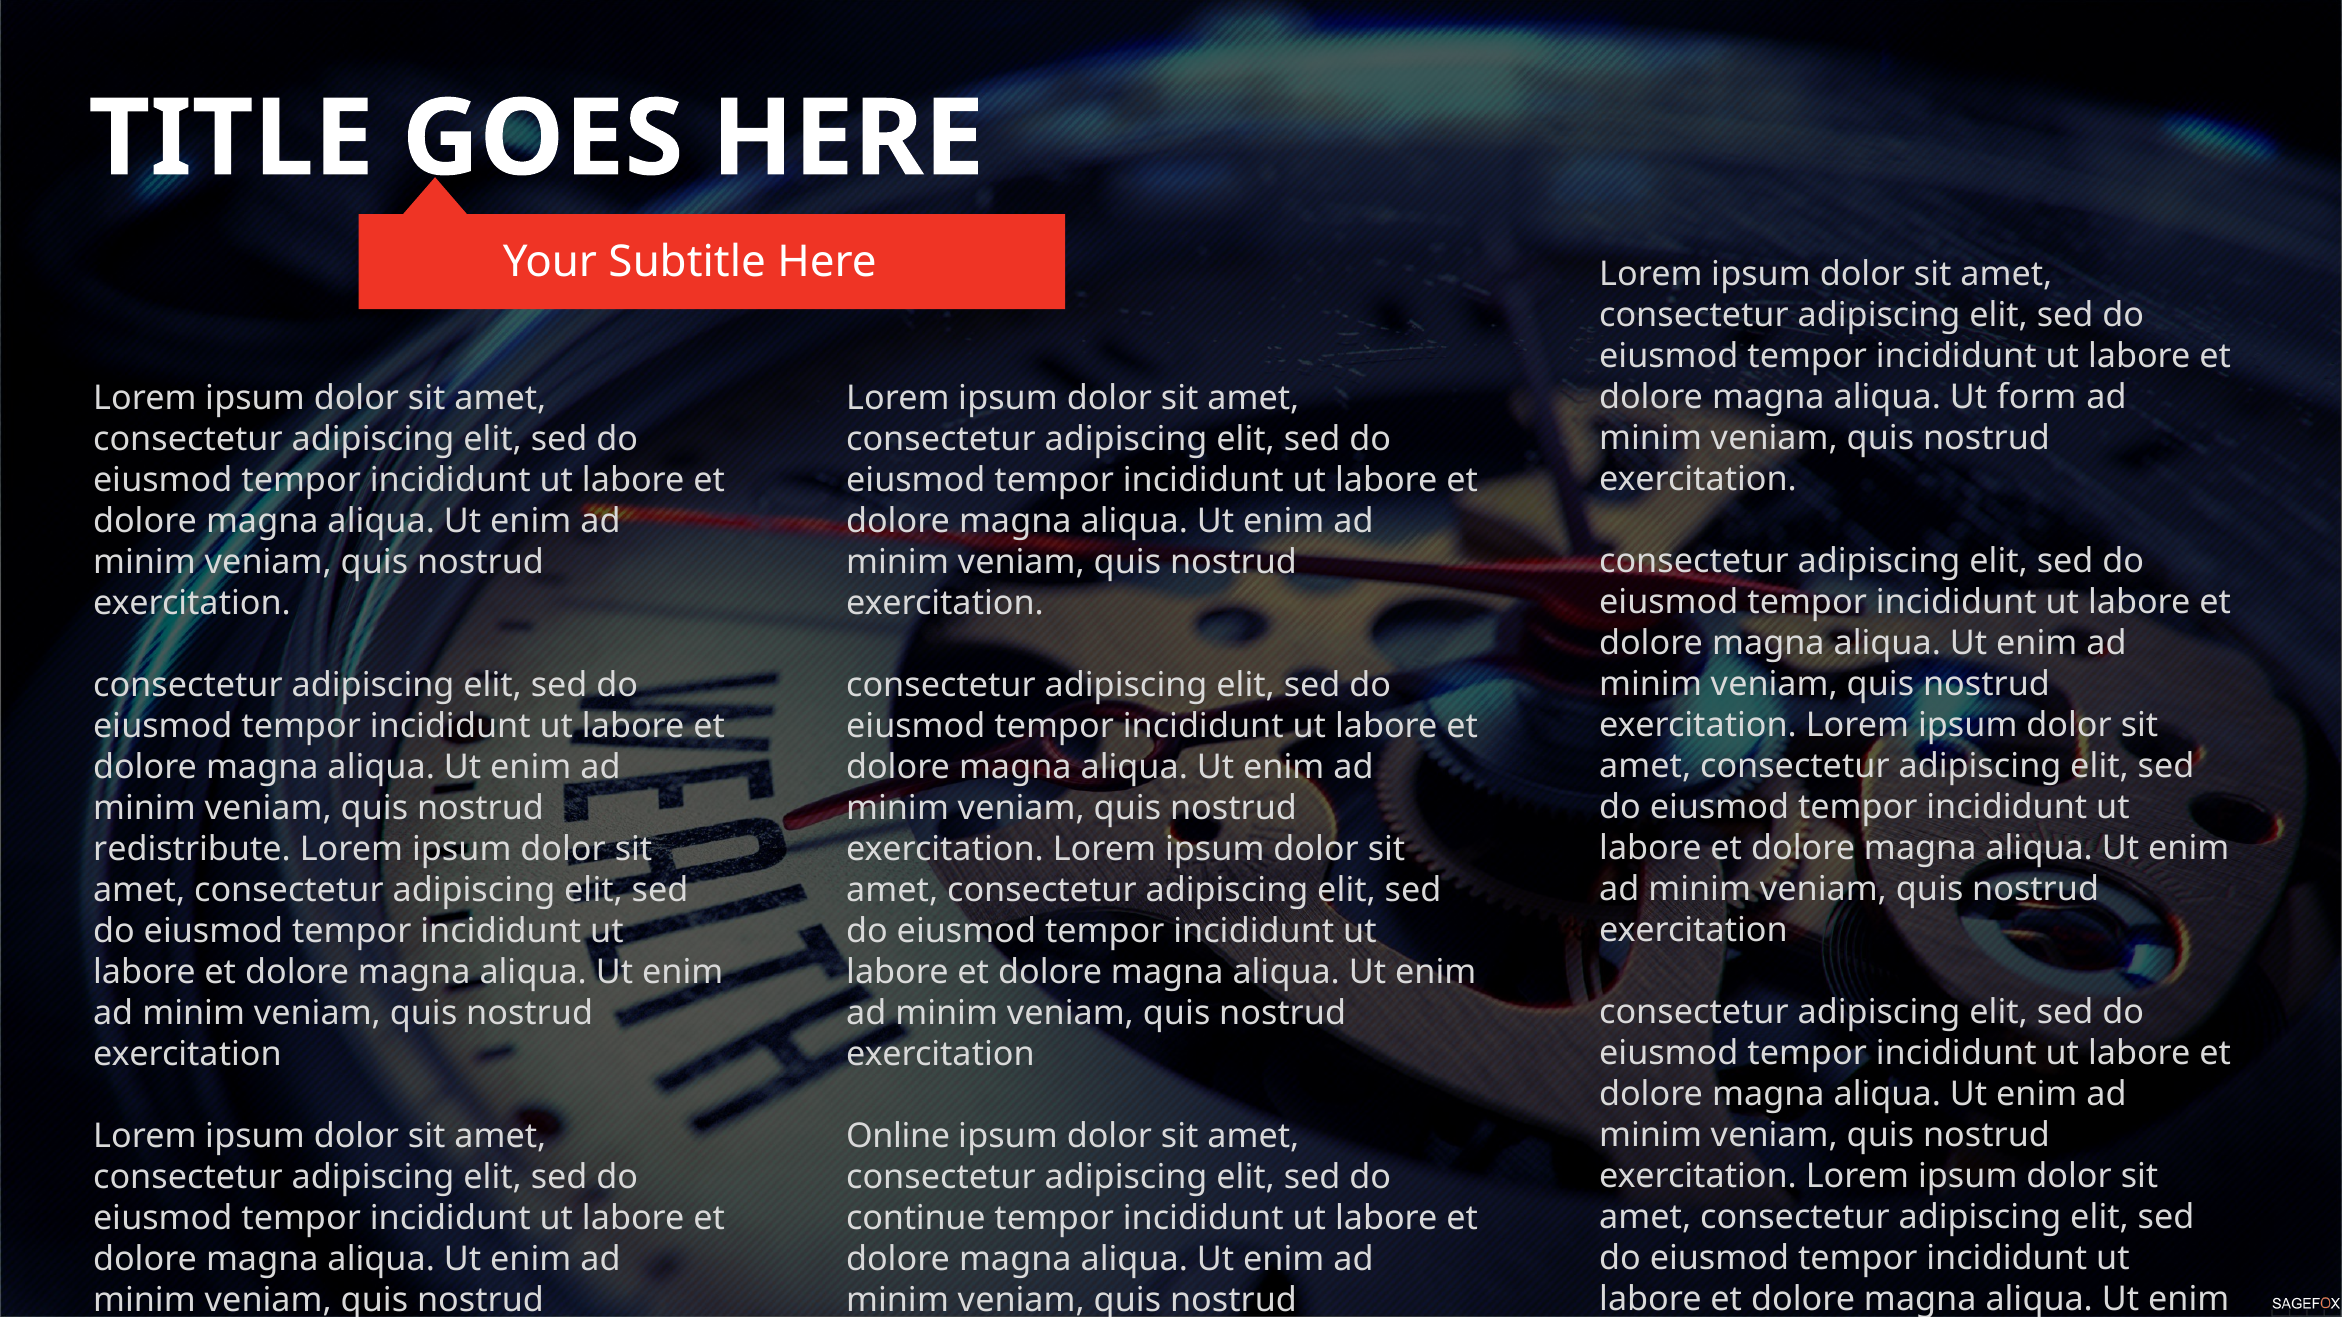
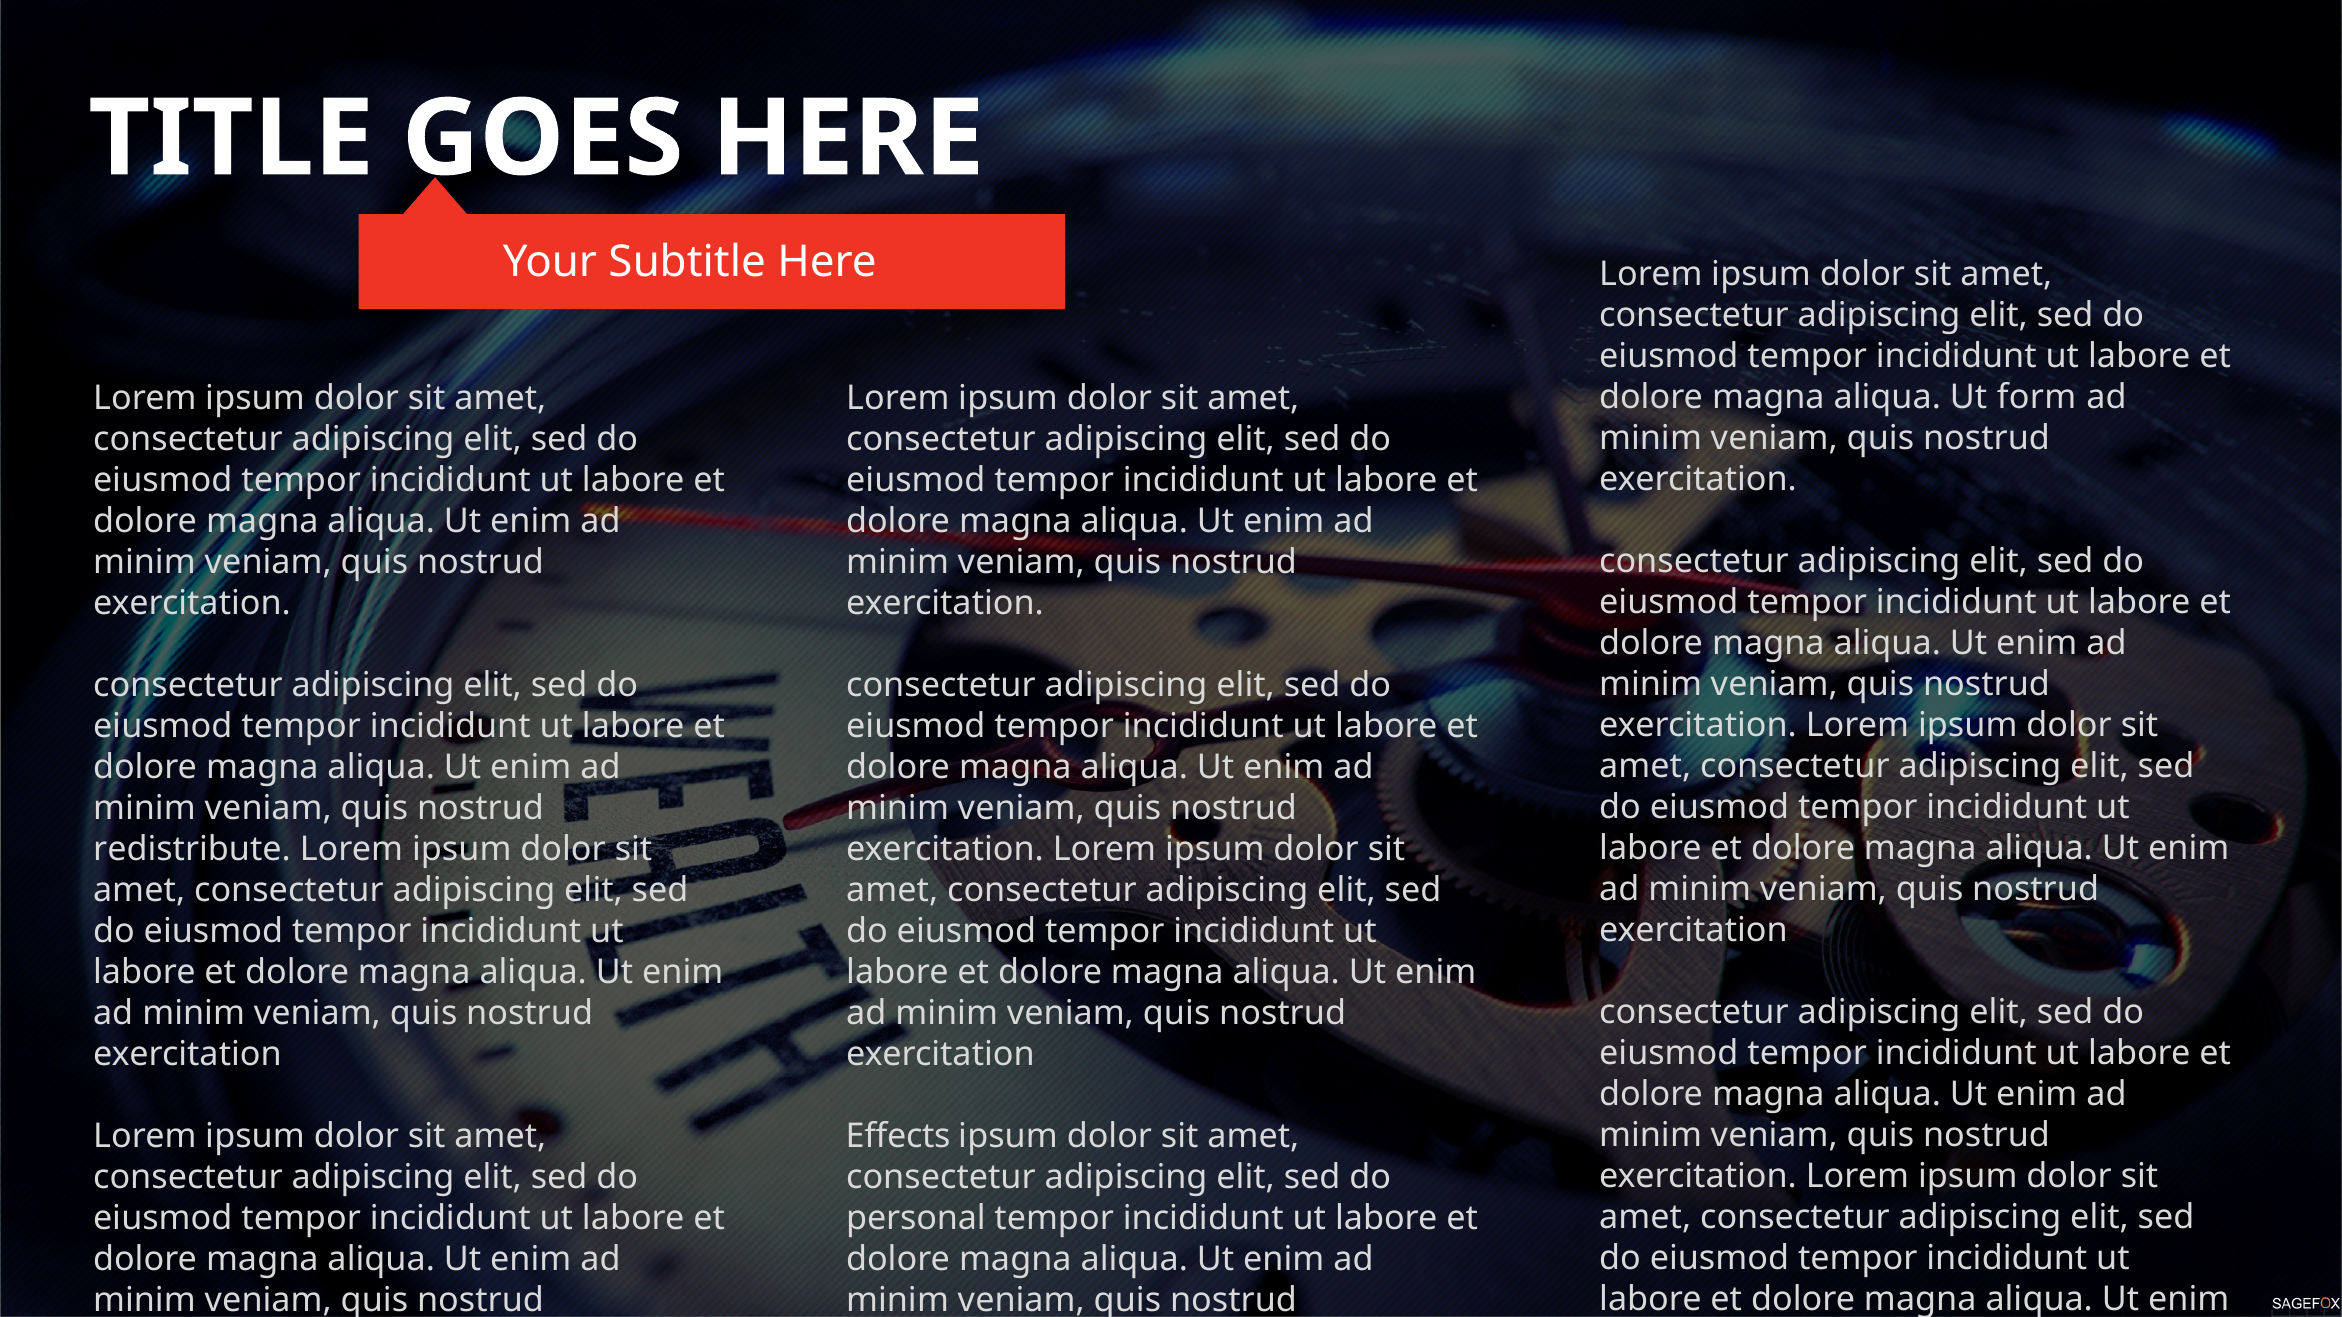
Online: Online -> Effects (898, 1137)
continue: continue -> personal (916, 1219)
